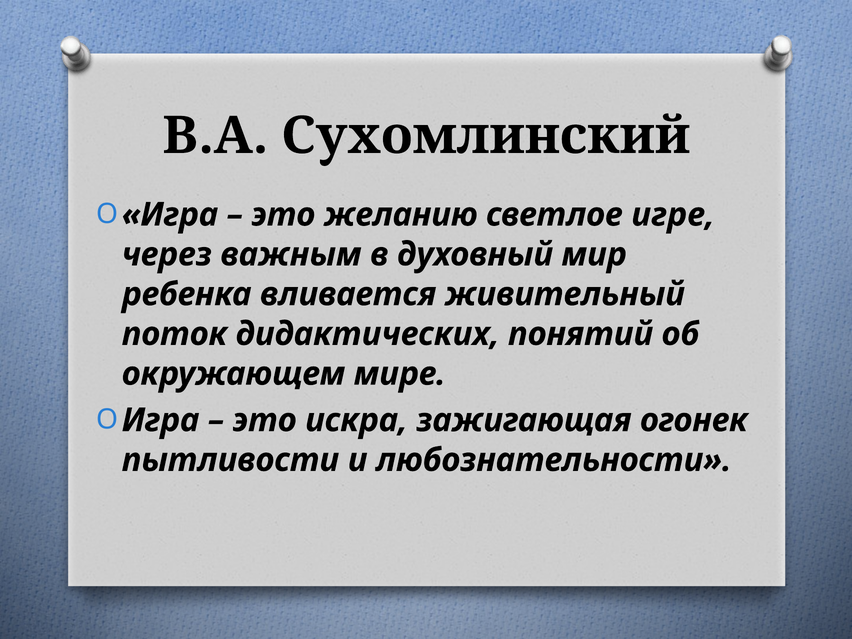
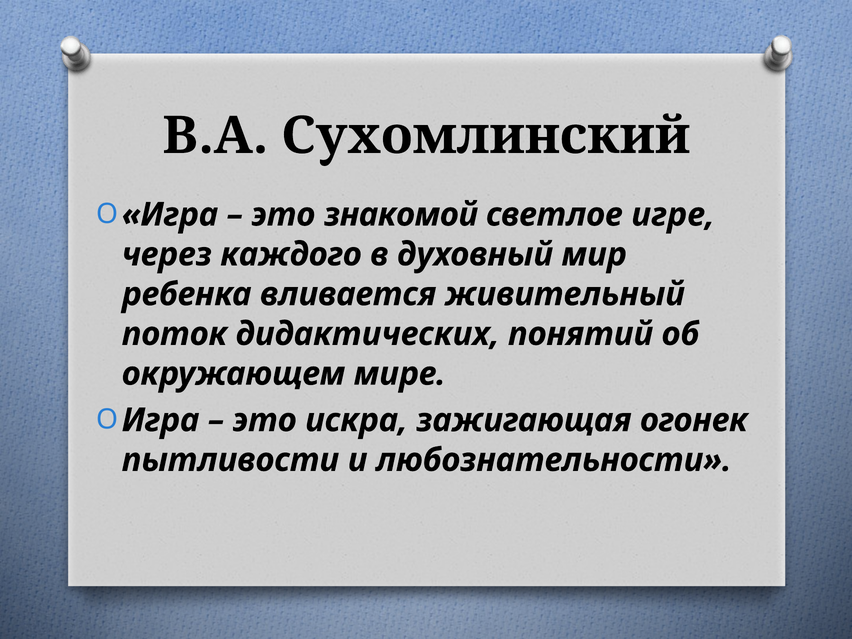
желанию: желанию -> знакомой (401, 215)
важным: важным -> каждого (291, 254)
